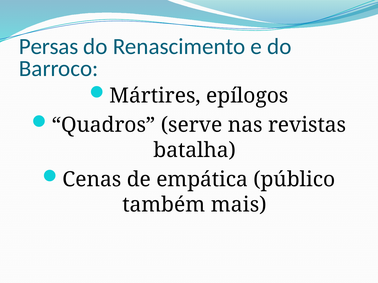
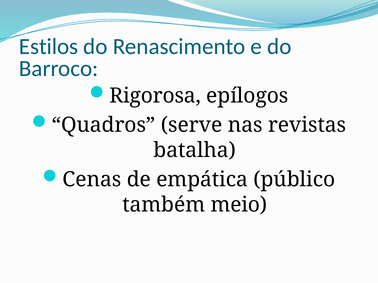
Persas: Persas -> Estilos (49, 47)
Mártires: Mártires -> Rigorosa (155, 96)
mais: mais -> meio (239, 205)
